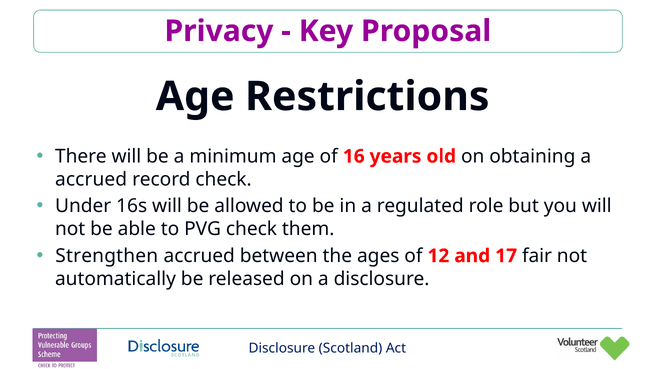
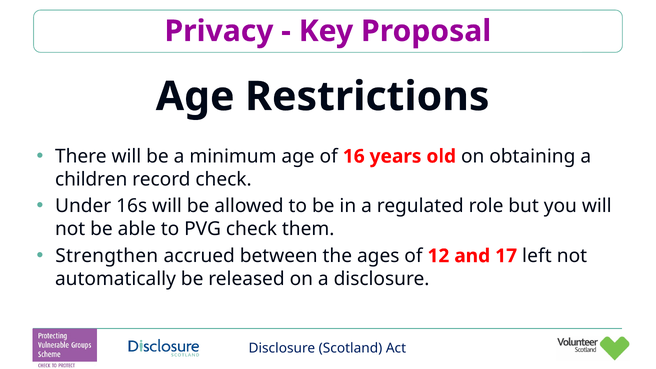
accrued: accrued -> children (91, 179)
fair: fair -> left (537, 256)
